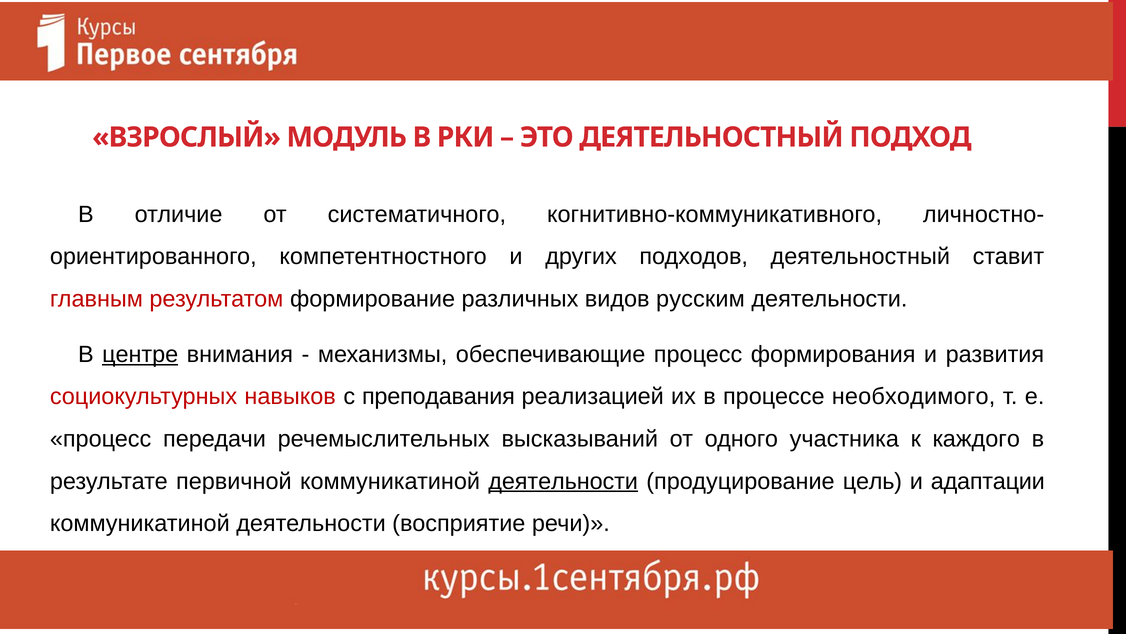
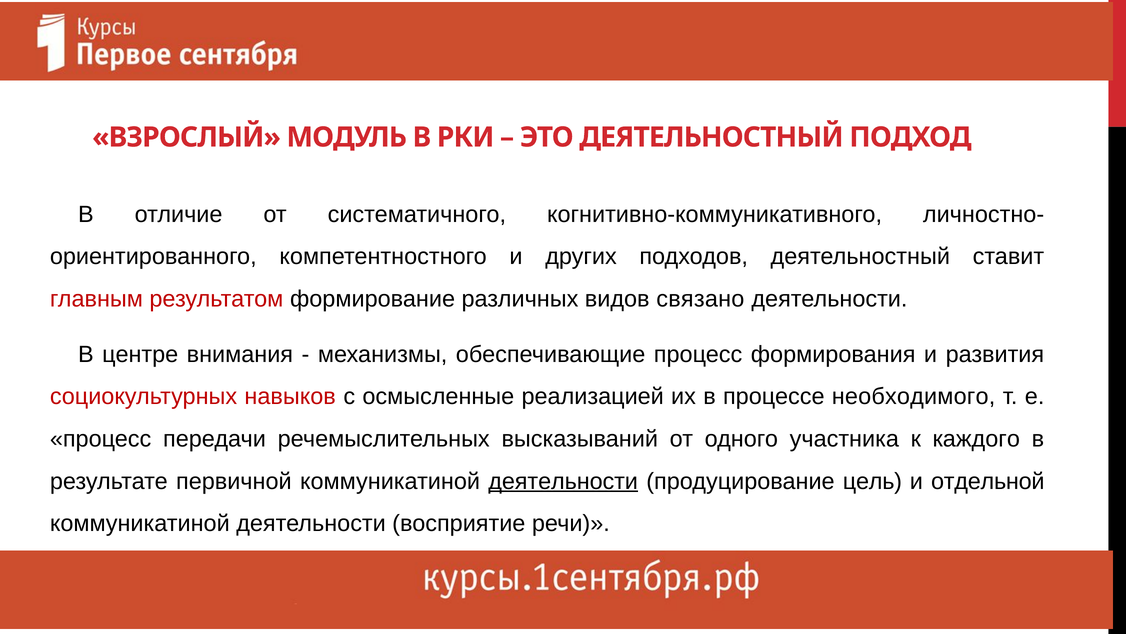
русским: русским -> связано (700, 299)
центре underline: present -> none (140, 354)
преподавания: преподавания -> осмысленные (438, 396)
адаптации: адаптации -> отдельной (988, 481)
